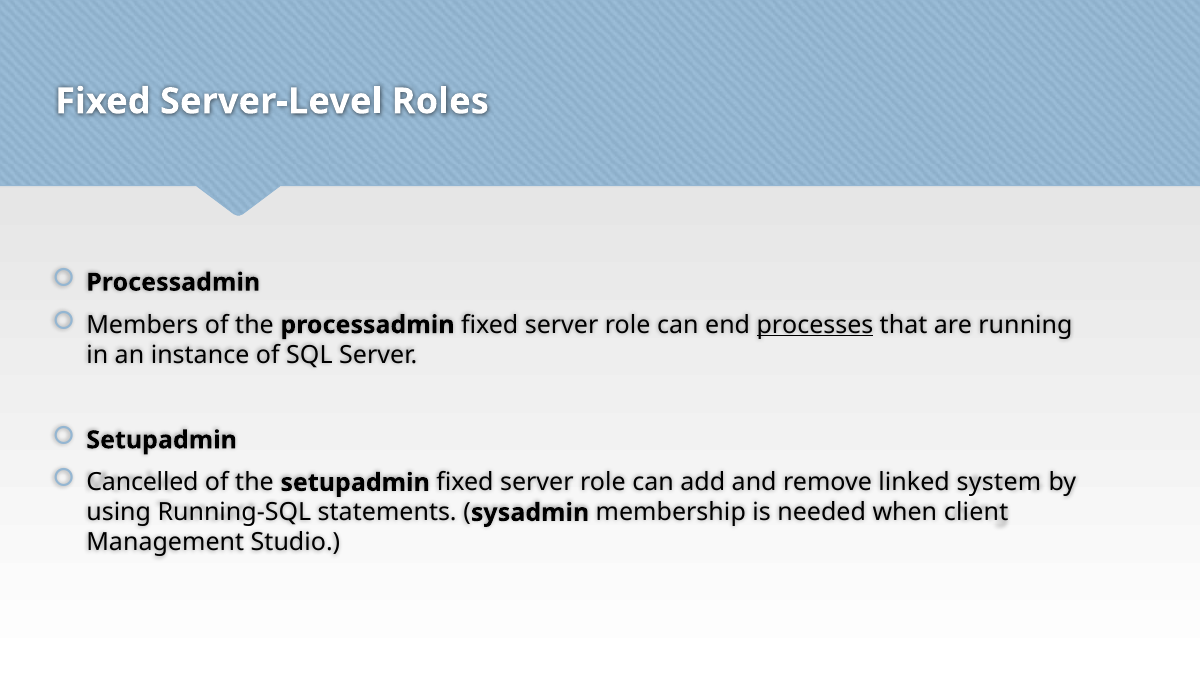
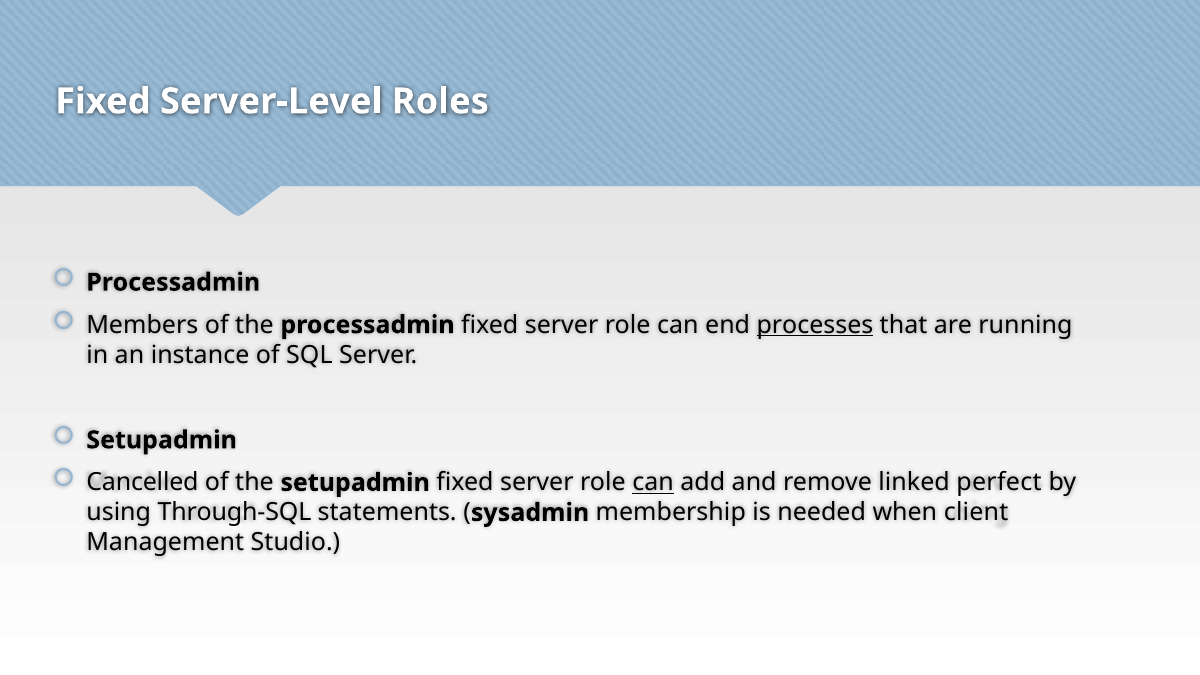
can underline: none -> present (653, 483)
system: system -> perfect (999, 483)
Running-SQL: Running-SQL -> Through-SQL (234, 513)
